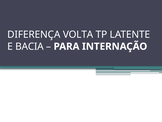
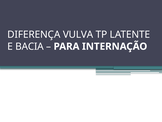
VOLTA: VOLTA -> VULVA (78, 34)
